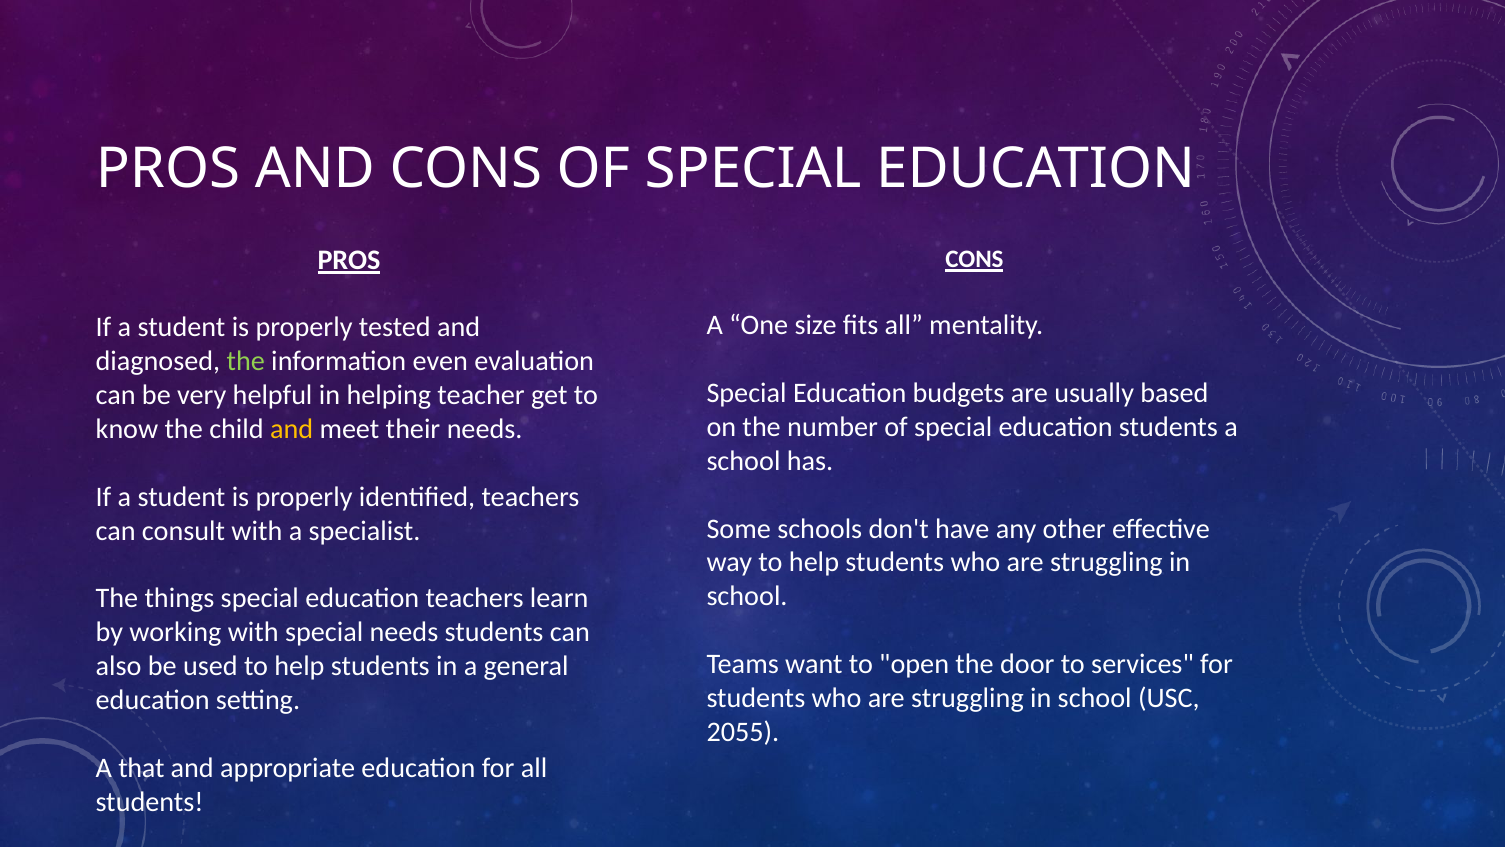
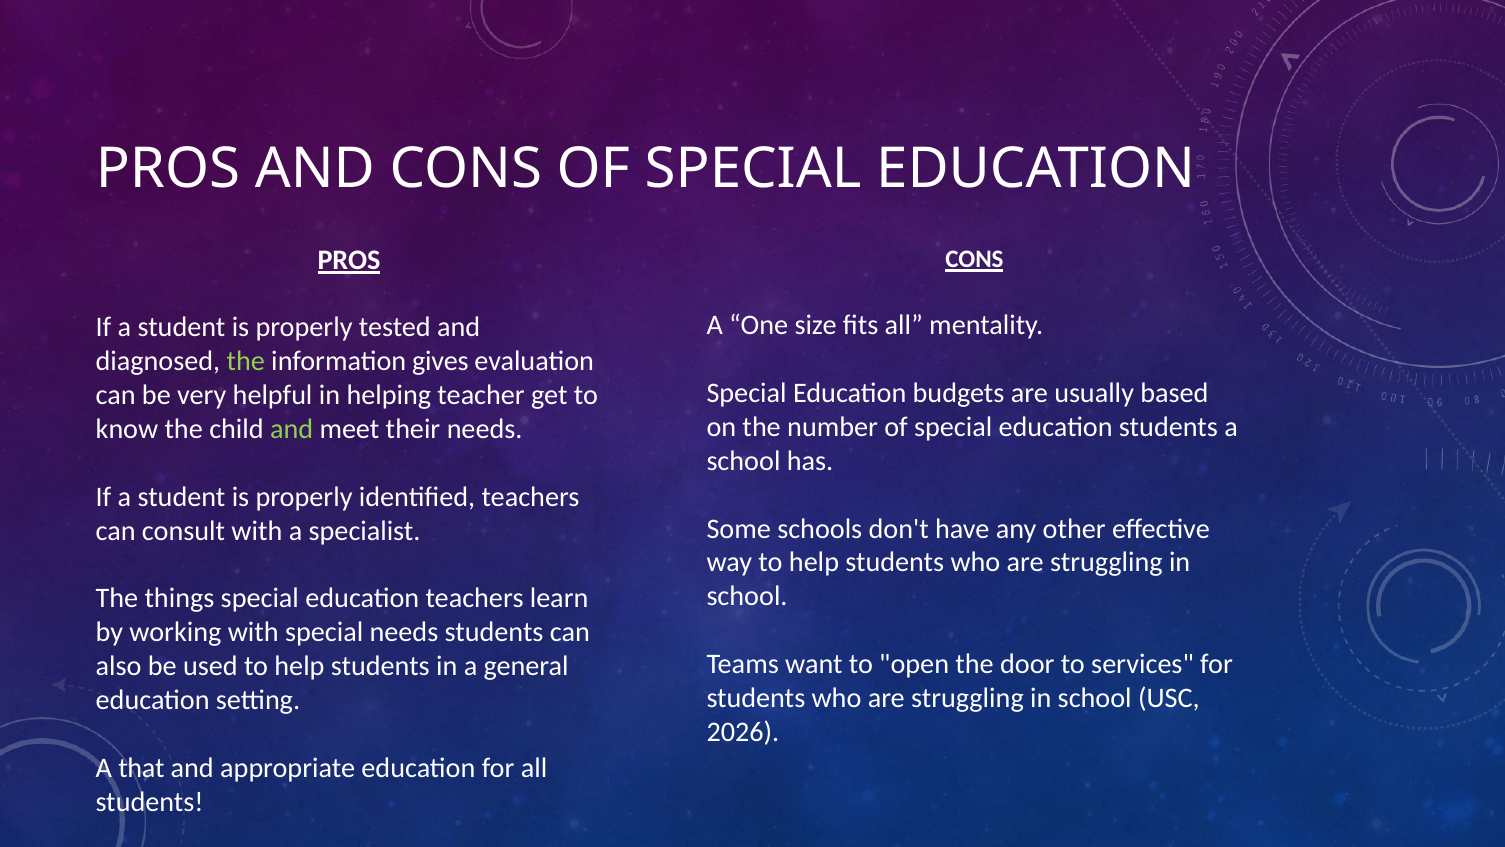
even: even -> gives (440, 361)
and colour: yellow -> light green (292, 429)
2055: 2055 -> 2026 (743, 732)
